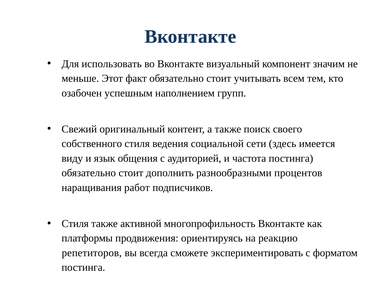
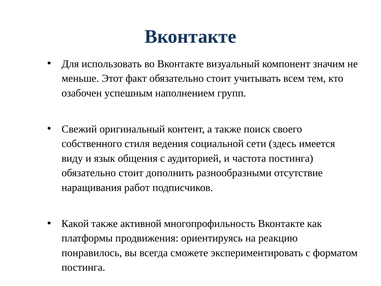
процентов: процентов -> отсутствие (298, 173)
Стиля: Стиля -> Какой (75, 223)
репетиторов: репетиторов -> понравилось (92, 253)
